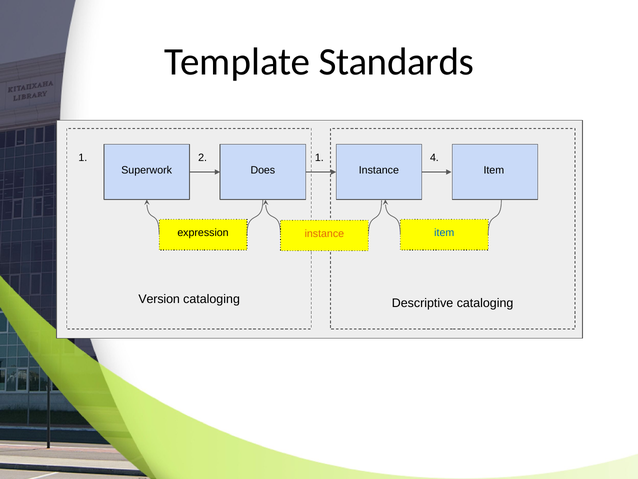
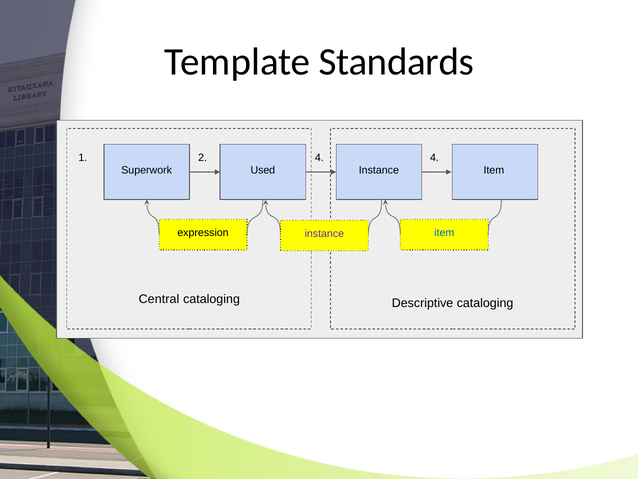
2 1: 1 -> 4 (319, 158)
Does: Does -> Used (263, 170)
instance colour: orange -> purple (324, 233)
Version: Version -> Central (159, 299)
